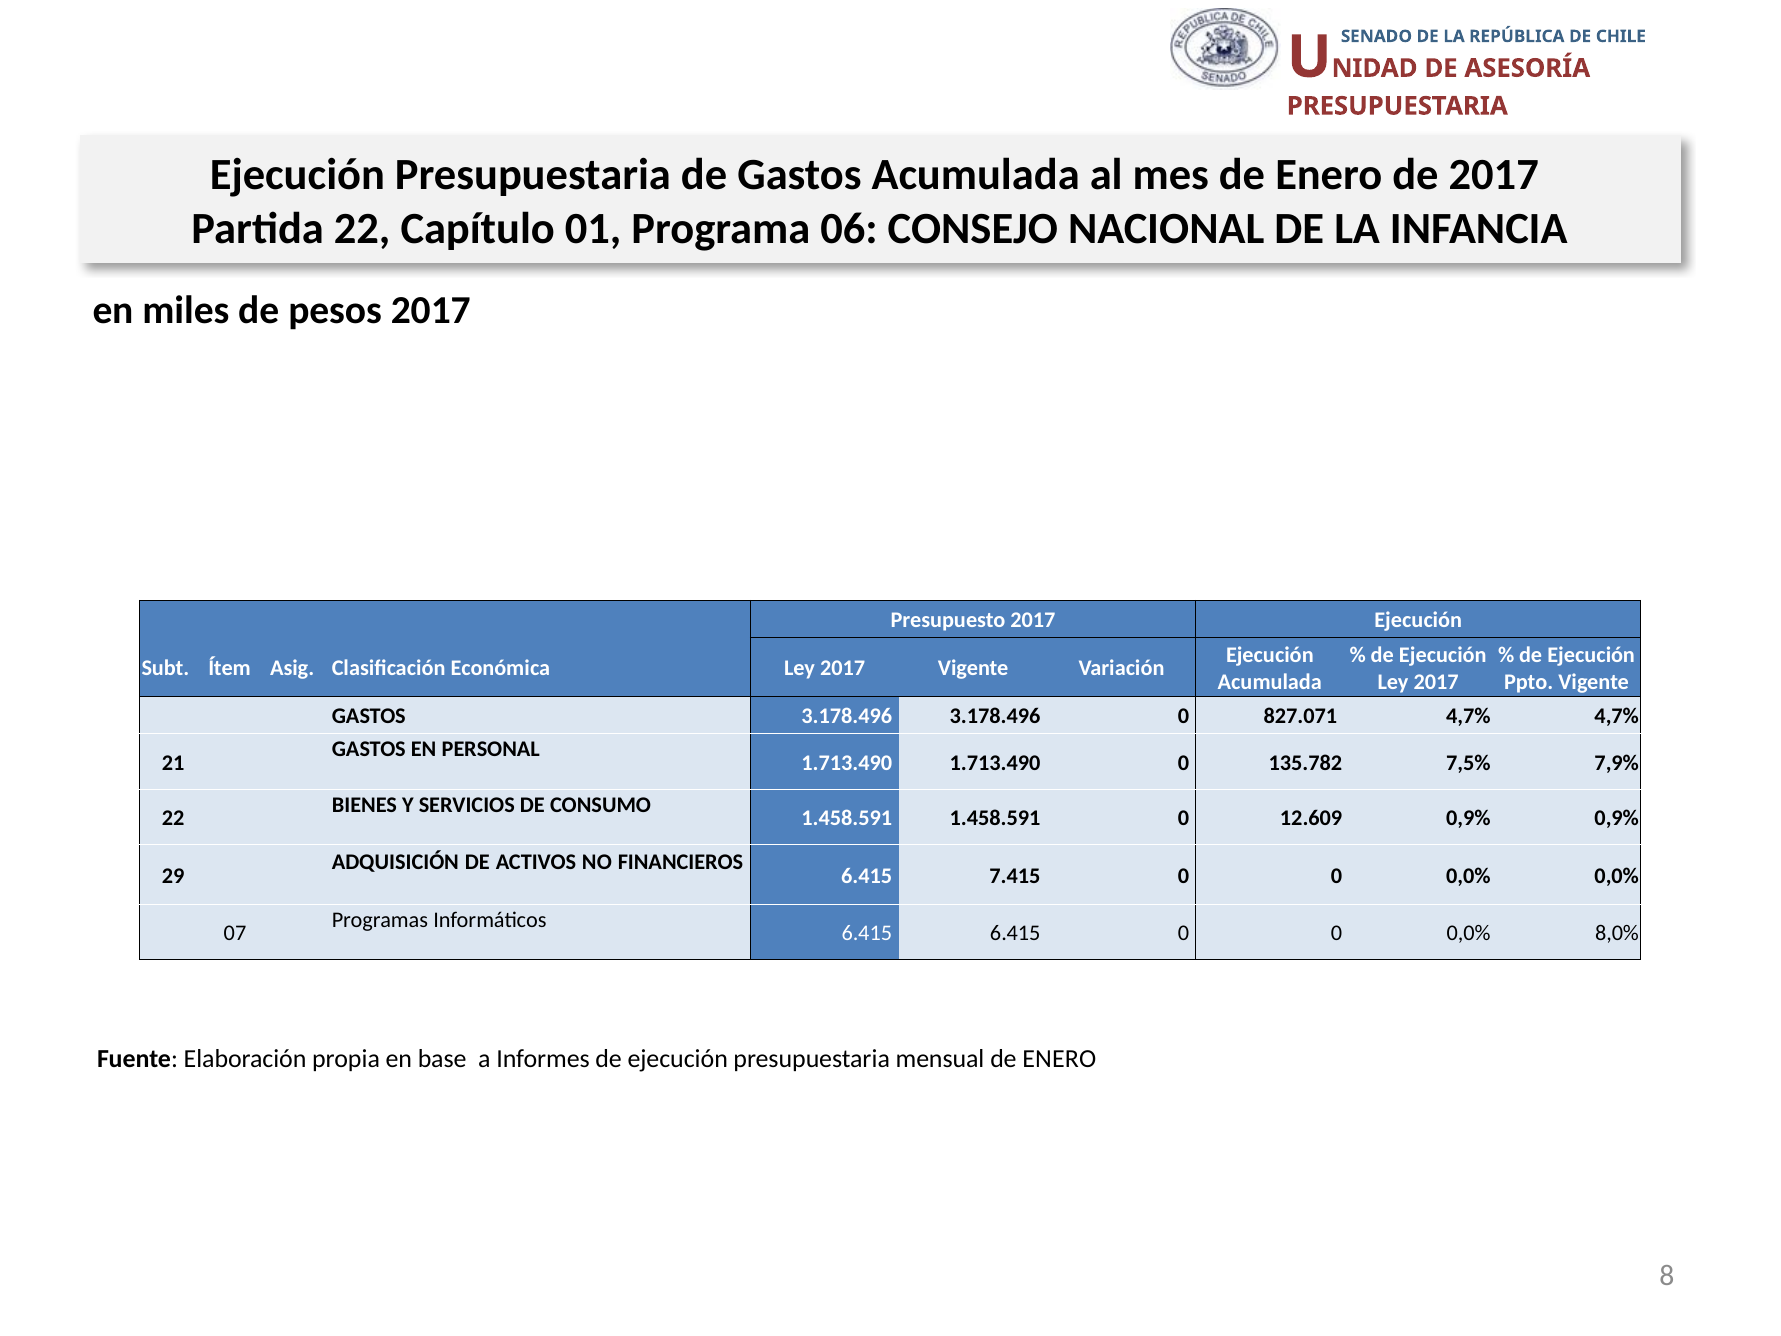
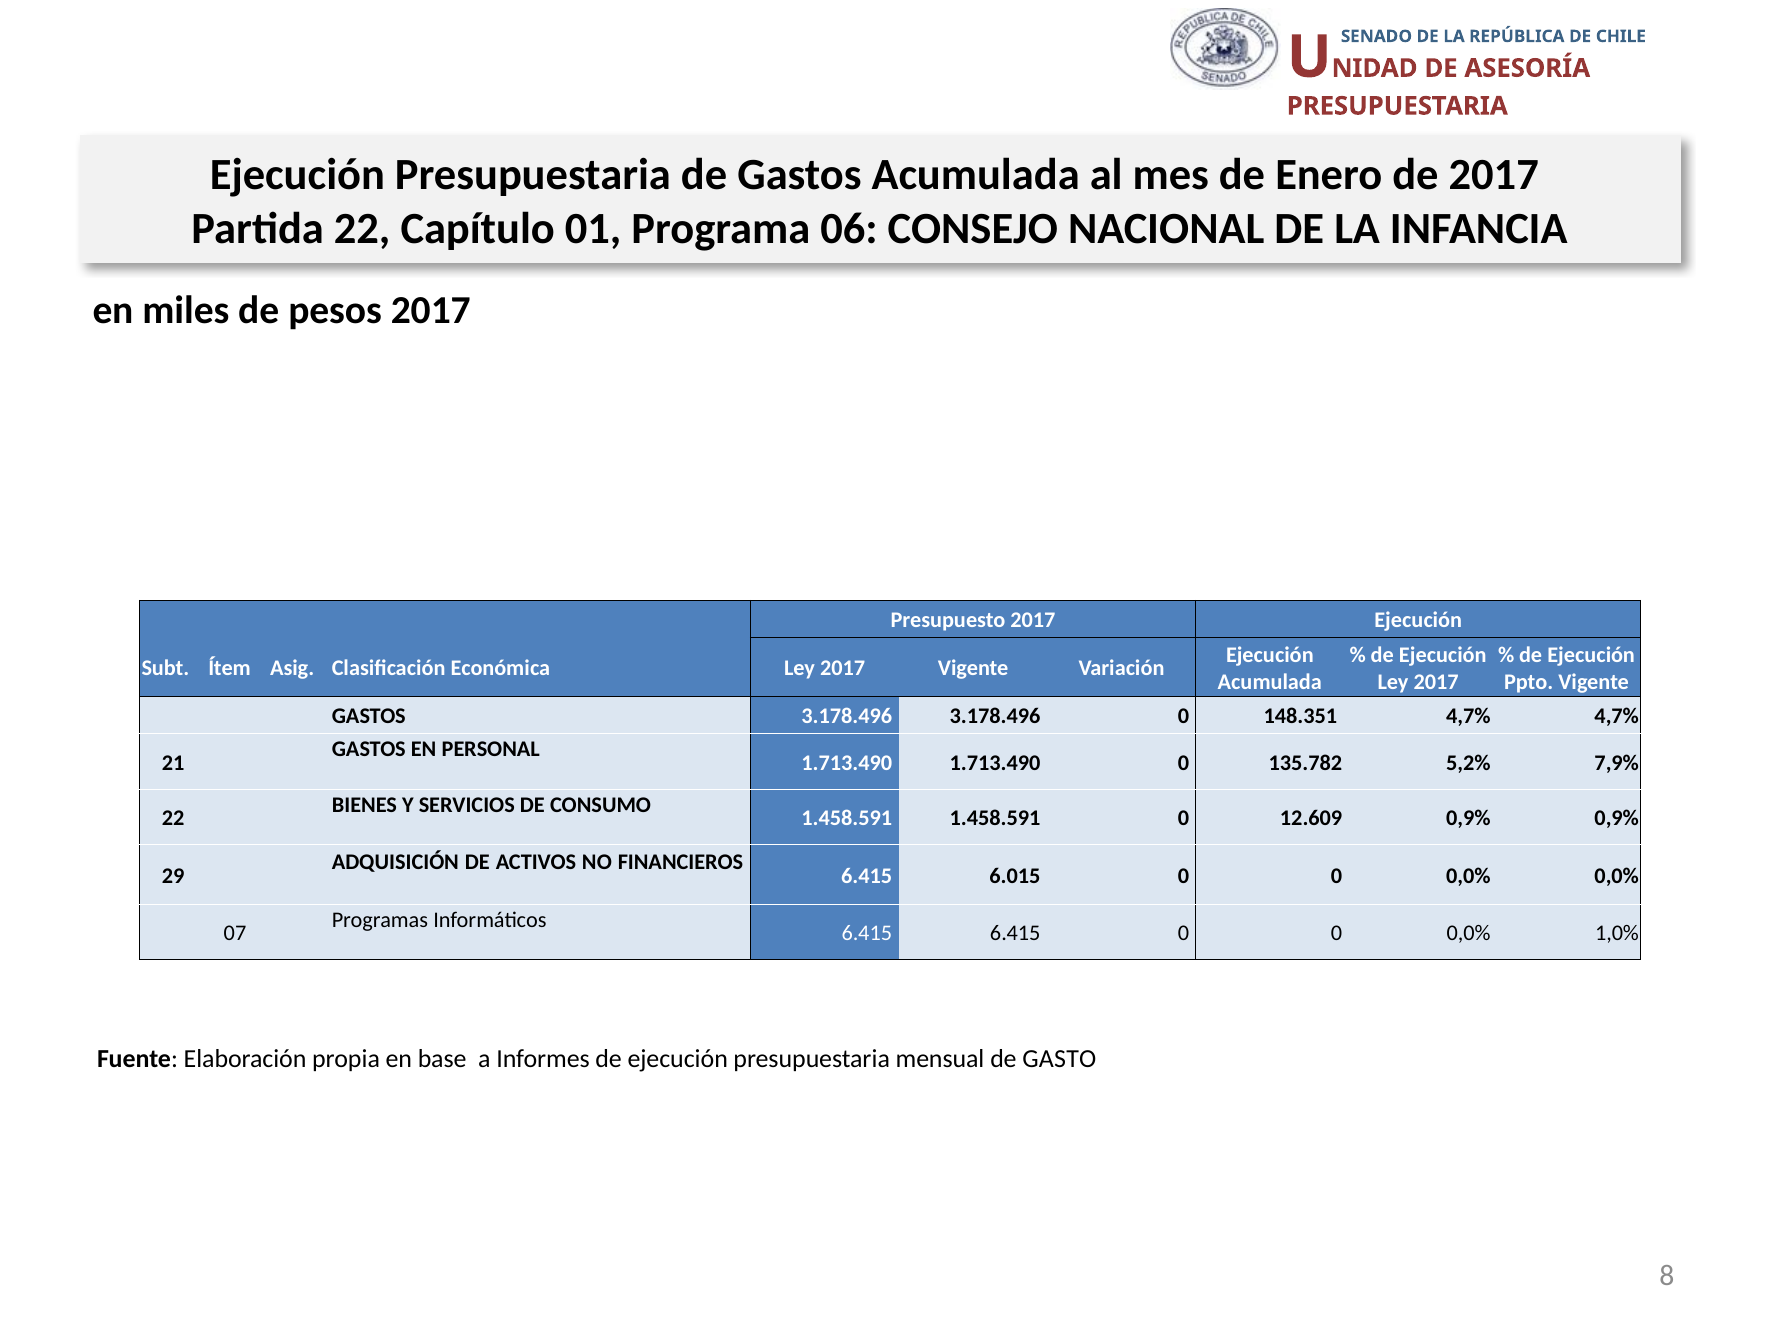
827.071: 827.071 -> 148.351 (1300, 716)
7,5%: 7,5% -> 5,2% (1468, 763)
7.415: 7.415 -> 6.015 (1015, 875)
8,0%: 8,0% -> 1,0% (1617, 933)
mensual de ENERO: ENERO -> GASTO (1059, 1059)
